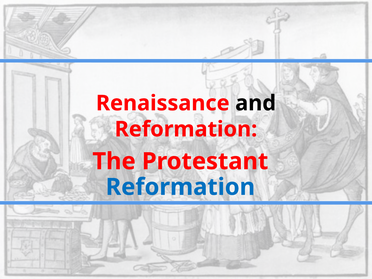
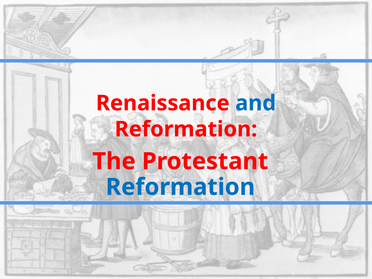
and colour: black -> blue (256, 103)
